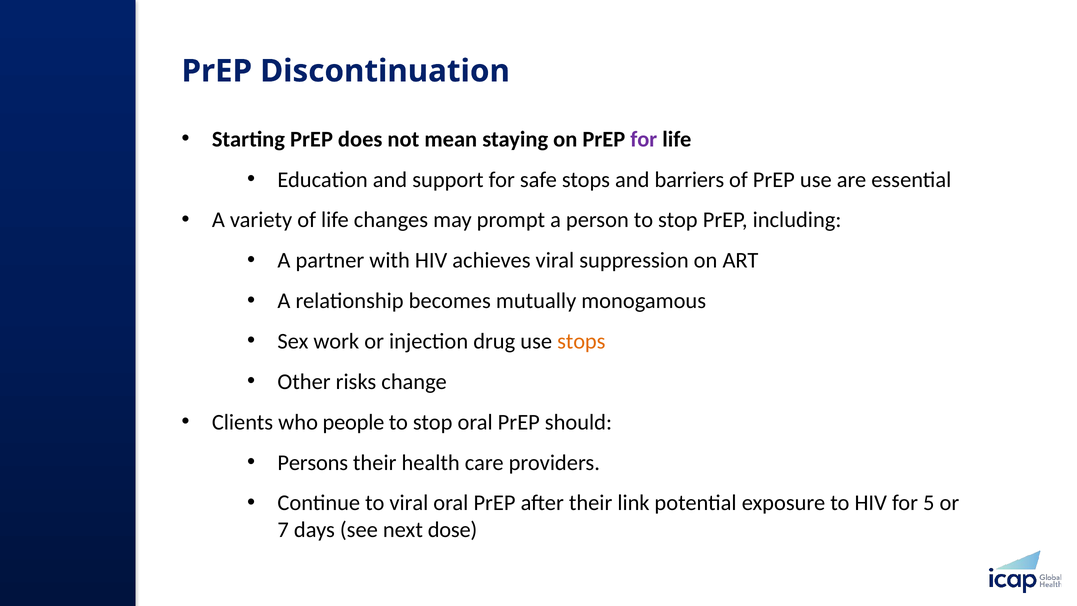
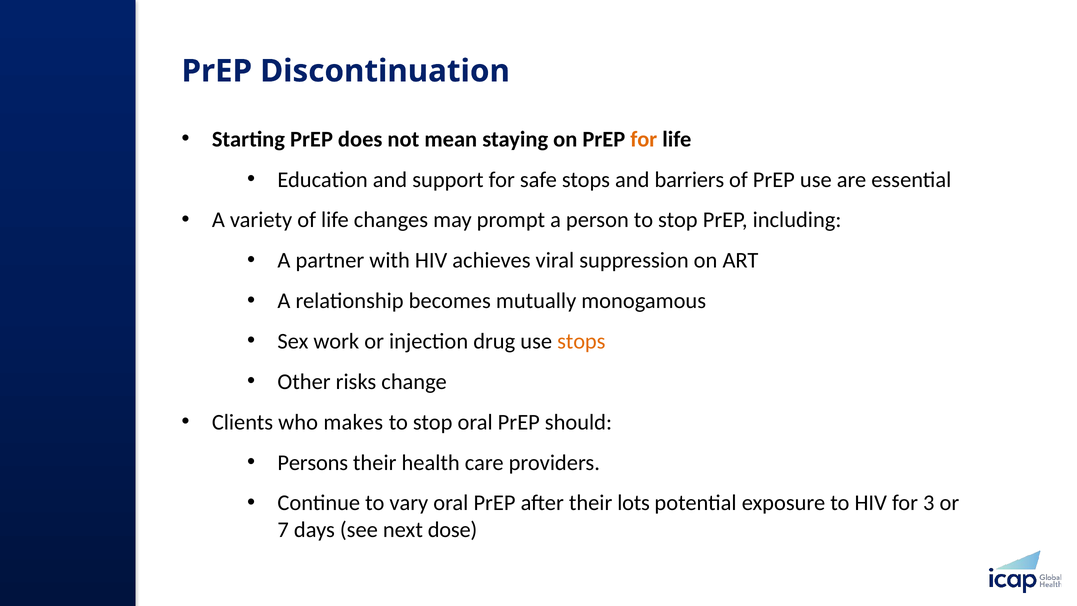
for colour: purple -> orange (644, 139)
people: people -> makes (353, 422)
to viral: viral -> vary (409, 503)
link: link -> lots (634, 503)
5: 5 -> 3 (929, 503)
